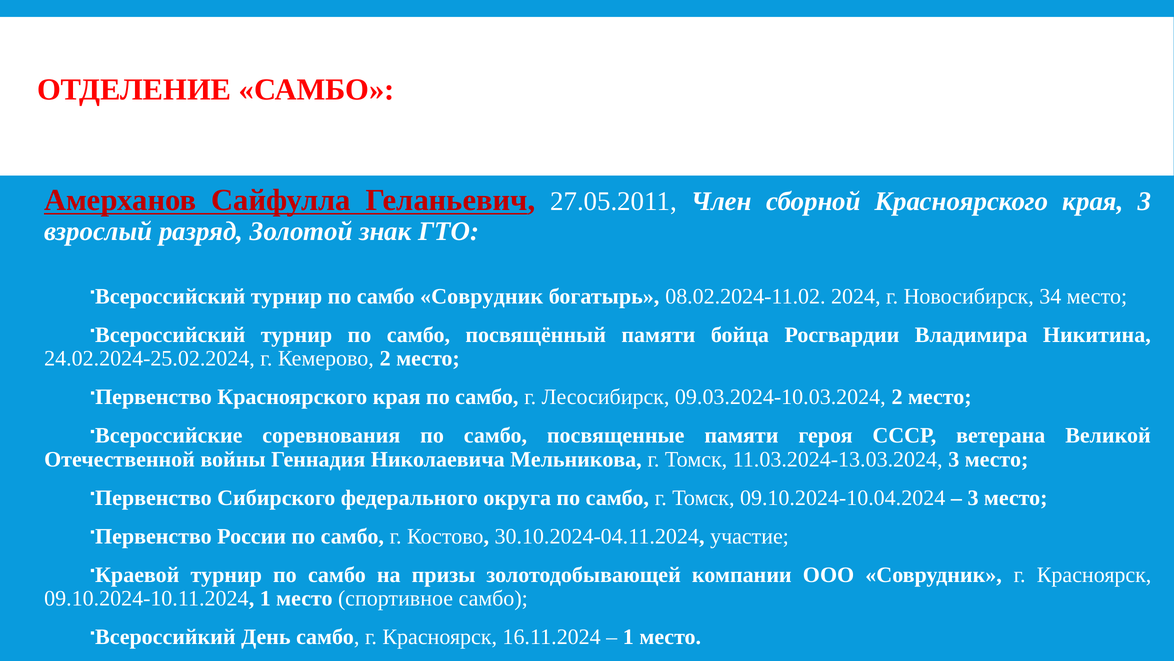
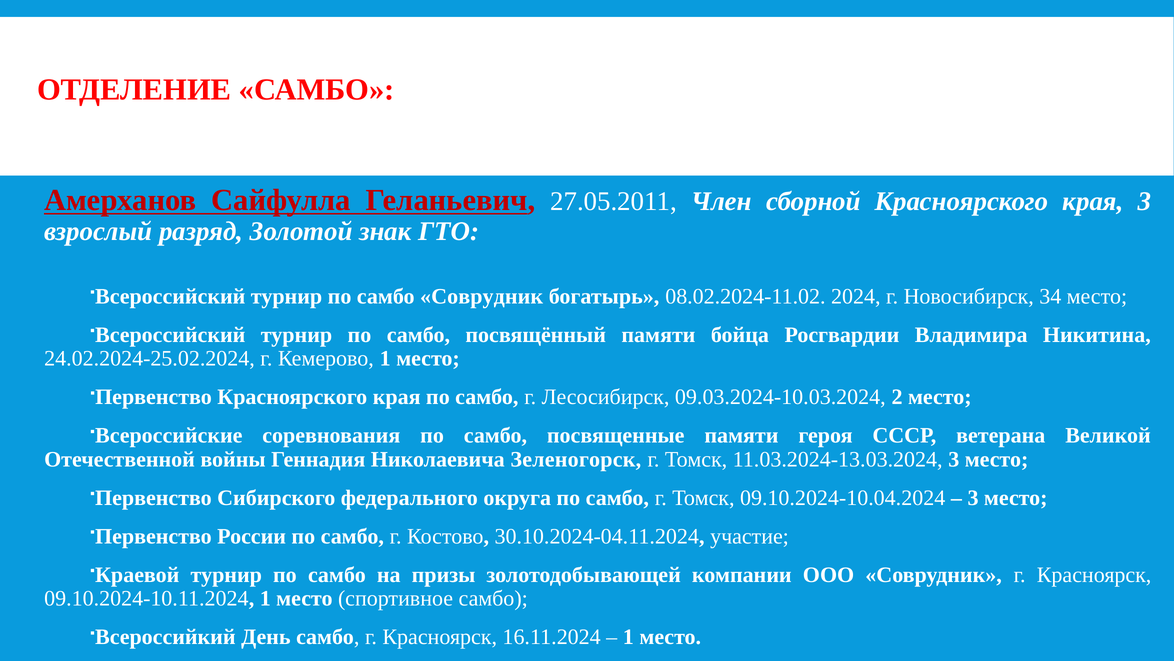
Кемерово 2: 2 -> 1 (385, 358)
Мельникова: Мельникова -> Зеленогорск (576, 459)
